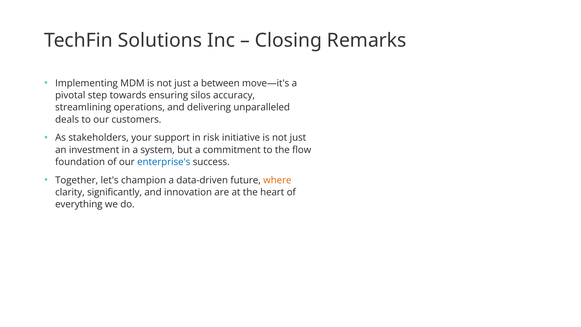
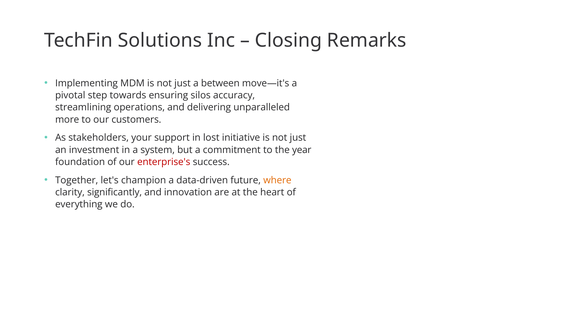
deals: deals -> more (67, 119)
risk: risk -> lost (211, 138)
flow: flow -> year (302, 150)
enterprise's colour: blue -> red (164, 162)
